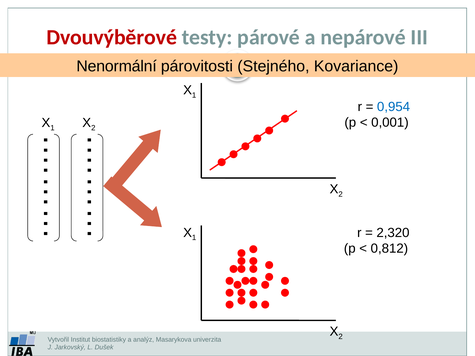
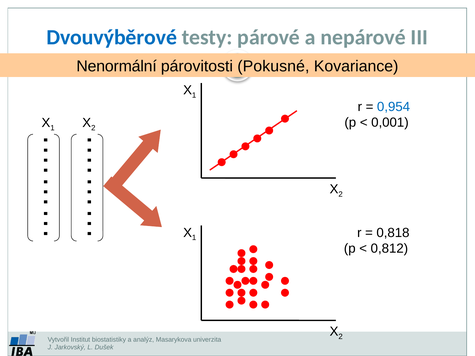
Dvouvýběrové colour: red -> blue (112, 37)
Stejného: Stejného -> Pokusné (273, 66)
2,320: 2,320 -> 0,818 (393, 233)
